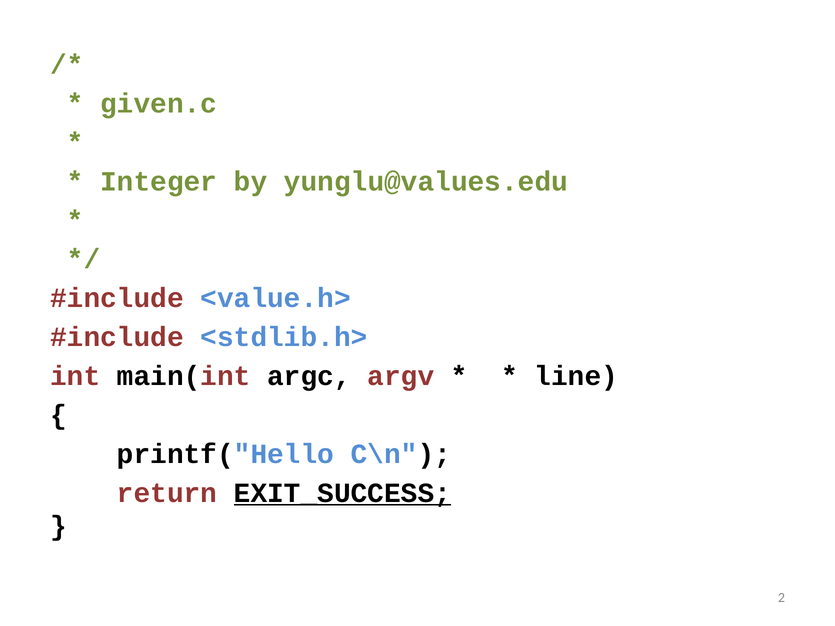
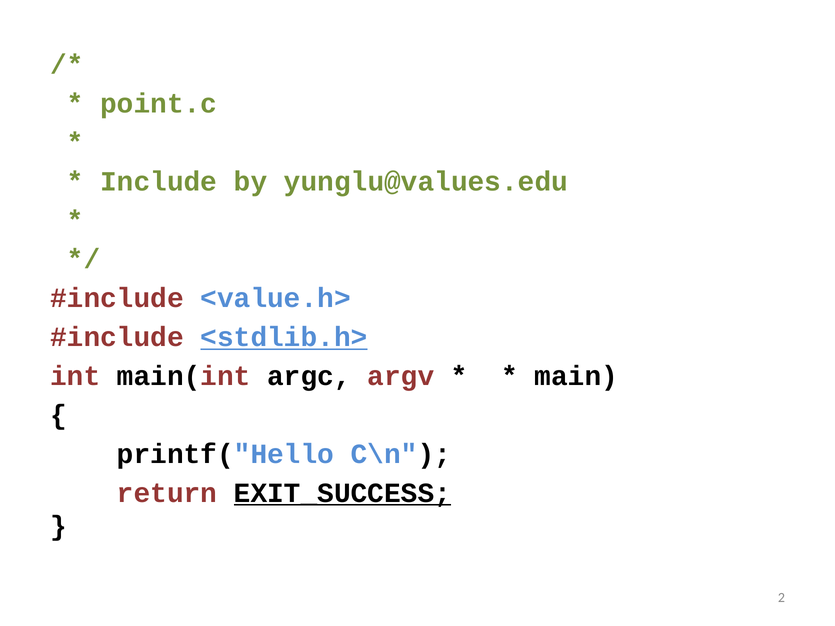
given.c: given.c -> point.c (159, 104)
Integer: Integer -> Include (159, 181)
<stdlib.h> underline: none -> present (284, 337)
line: line -> main (576, 376)
